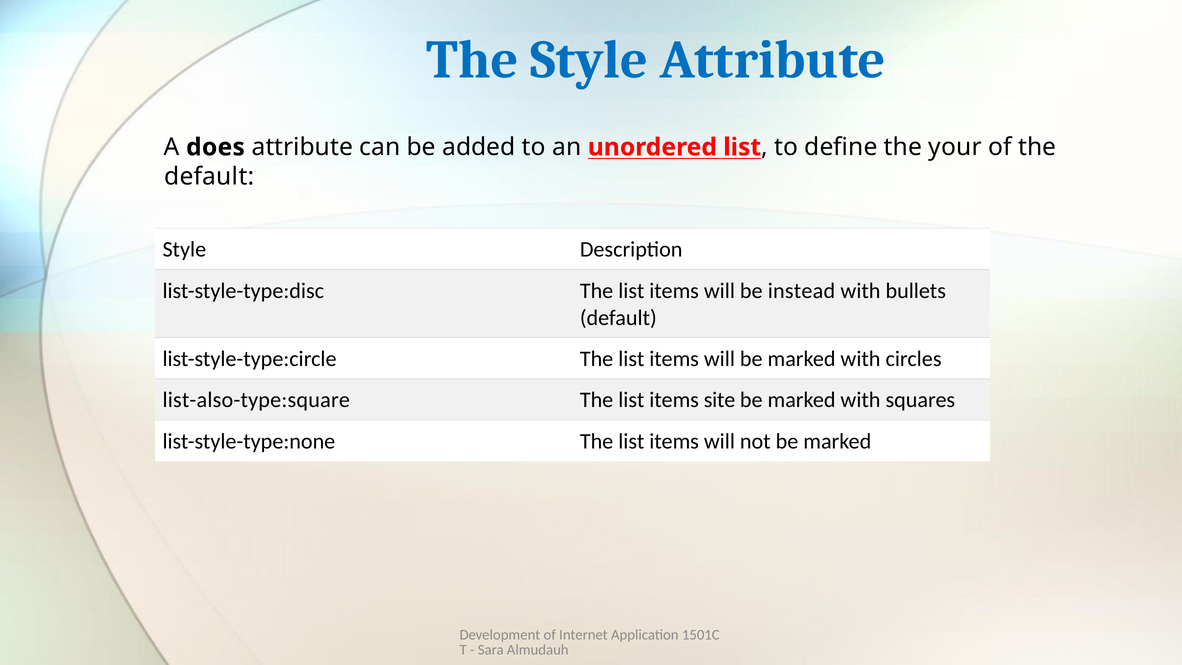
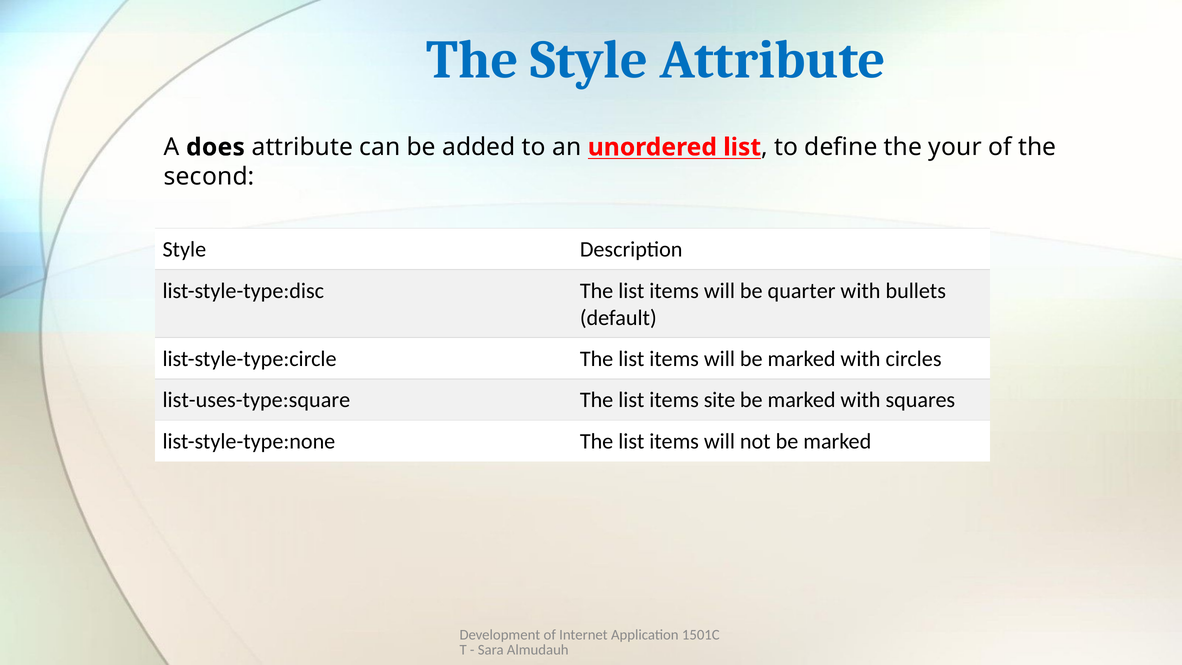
default: default -> second (209, 177)
instead: instead -> quarter (802, 291)
list-also-type:square: list-also-type:square -> list-uses-type:square (256, 400)
